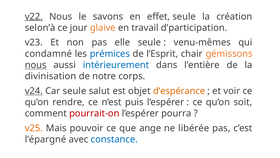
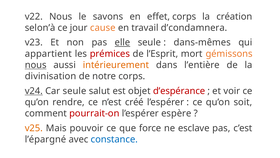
v22 underline: present -> none (34, 16)
effet seule: seule -> corps (184, 16)
glaive: glaive -> cause (103, 28)
d’participation: d’participation -> d’condamnera (194, 28)
elle underline: none -> present (122, 42)
venu-mêmes: venu-mêmes -> dans-mêmes (202, 42)
condamné: condamné -> appartient (48, 54)
prémices colour: blue -> red (110, 54)
chair: chair -> mort (192, 54)
intérieurement colour: blue -> orange (116, 65)
d’espérance colour: orange -> red (179, 91)
puis: puis -> créé (134, 102)
pourra: pourra -> espère (176, 113)
ange: ange -> force (150, 128)
libérée: libérée -> esclave (194, 128)
